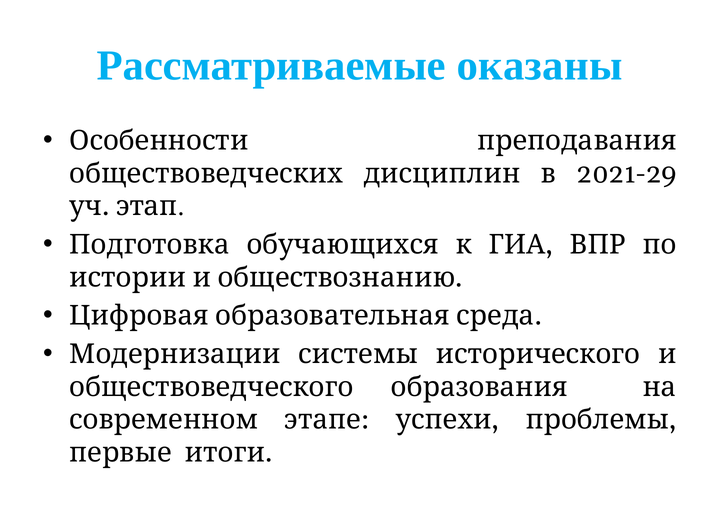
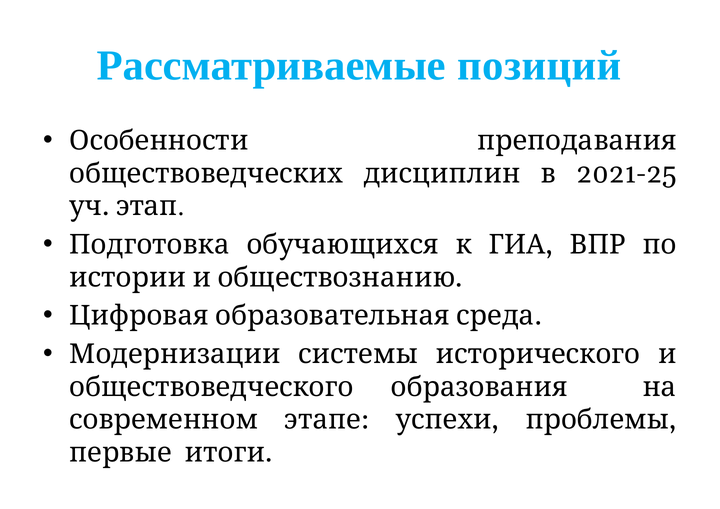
оказаны: оказаны -> позиций (539, 66)
2021-29: 2021-29 -> 2021-25 (627, 173)
